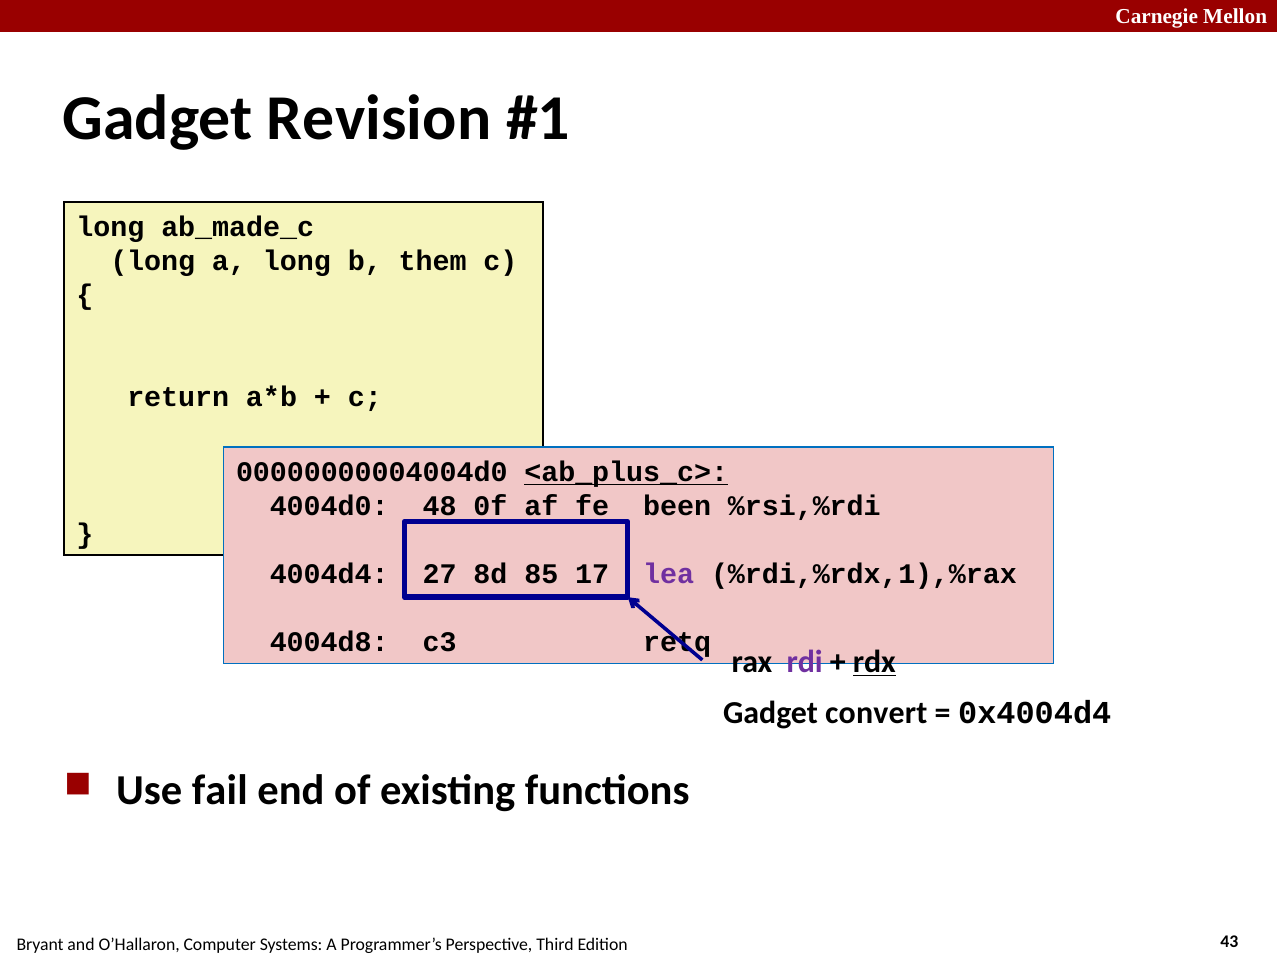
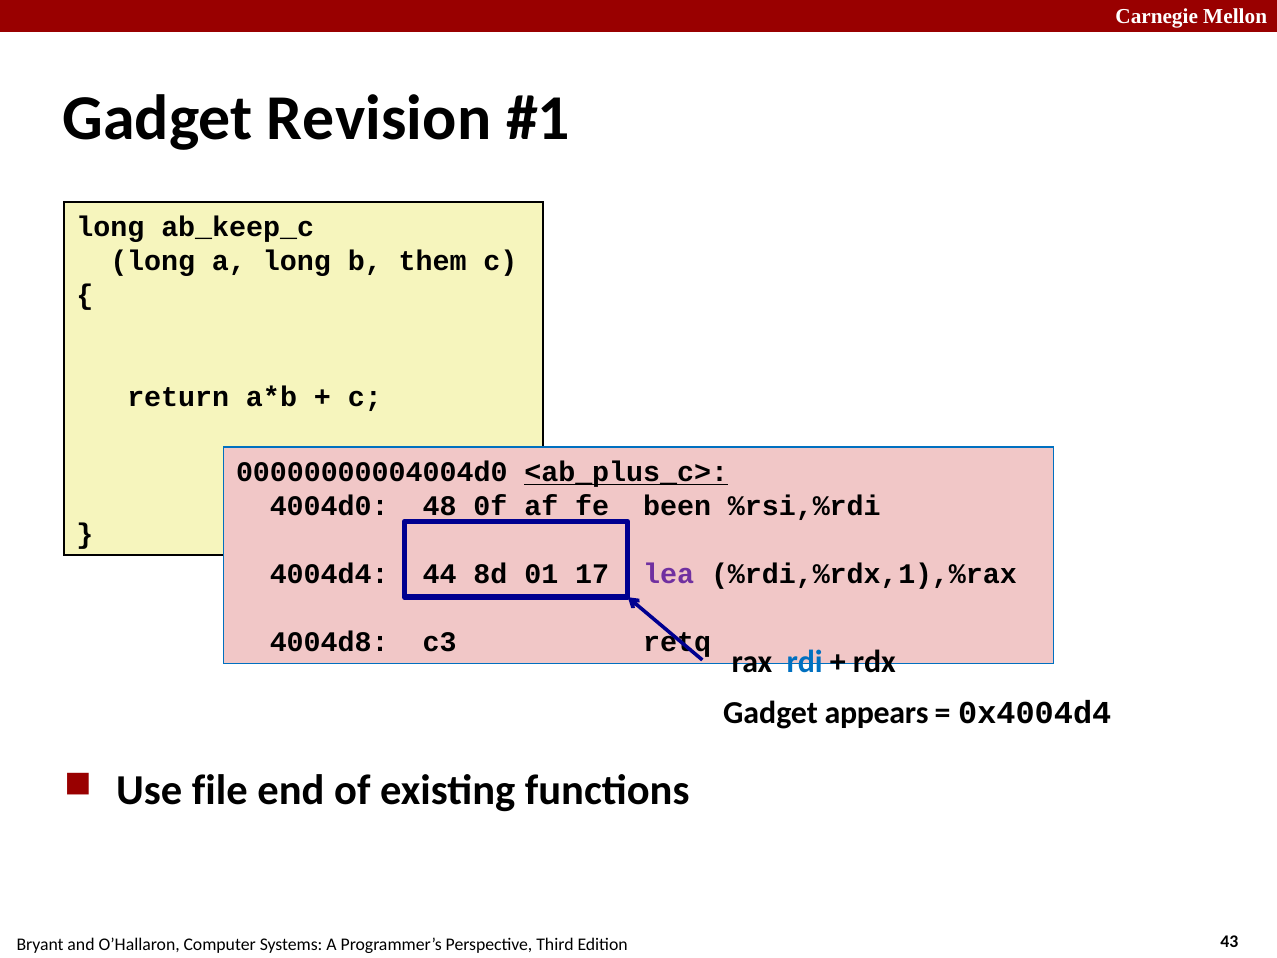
ab_made_c: ab_made_c -> ab_keep_c (238, 227)
27: 27 -> 44 (440, 574)
85: 85 -> 01 (541, 574)
rdi colour: purple -> blue (805, 662)
rdx underline: present -> none (874, 662)
convert: convert -> appears (877, 713)
fail: fail -> file (220, 790)
